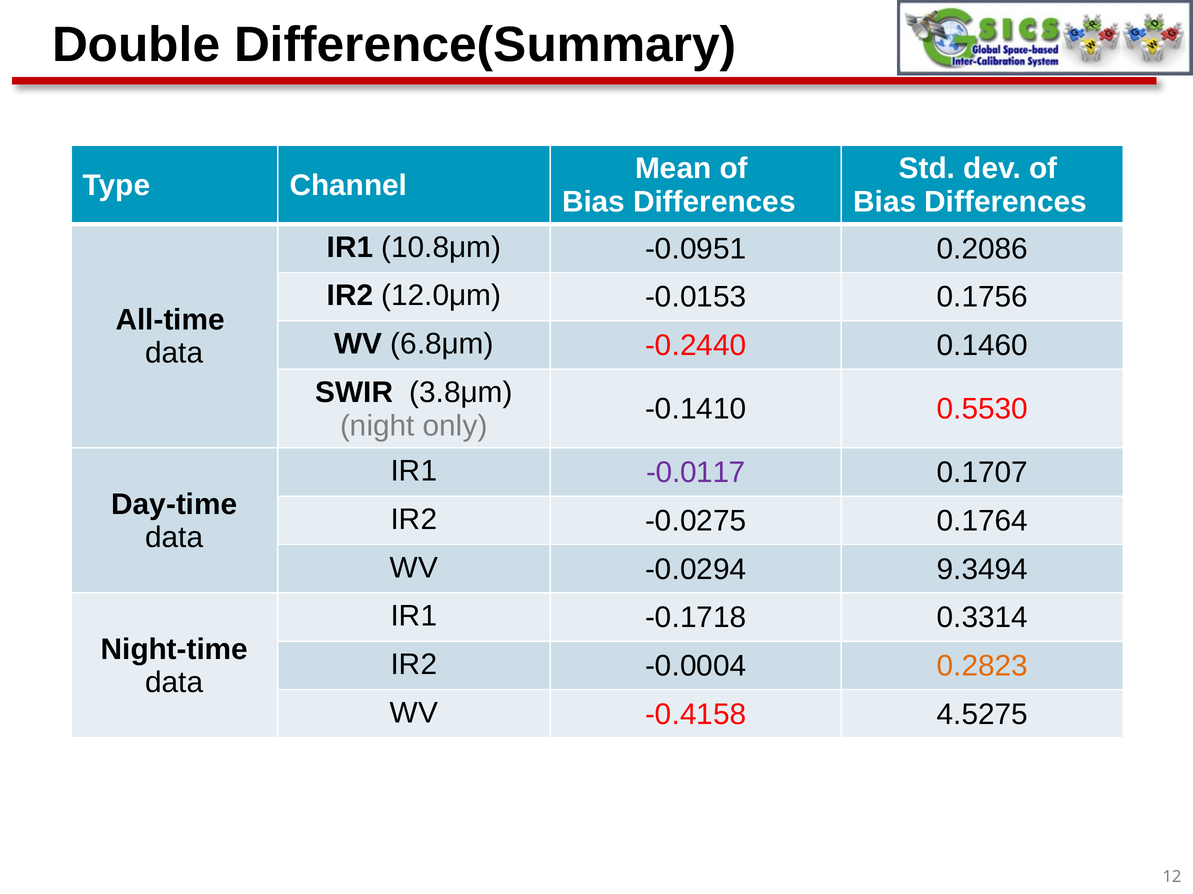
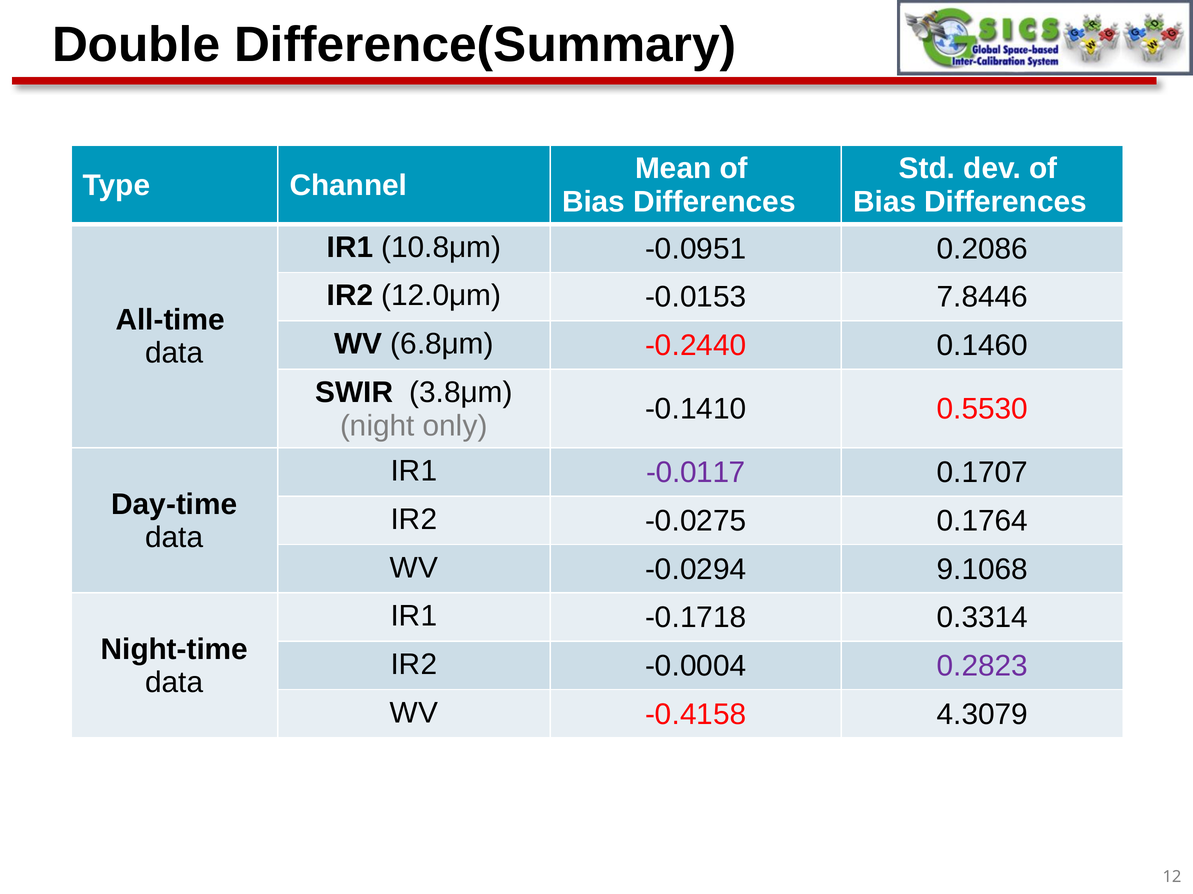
0.1756: 0.1756 -> 7.8446 (982, 297)
9.3494: 9.3494 -> 9.1068 (982, 570)
0.2823 colour: orange -> purple (982, 666)
4.5275: 4.5275 -> 4.3079 (982, 715)
